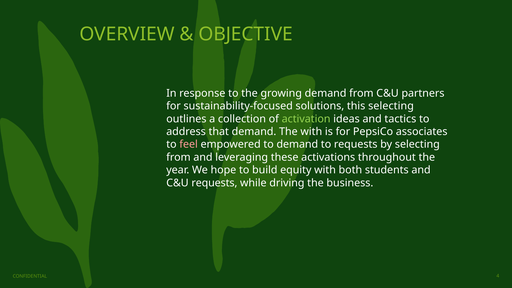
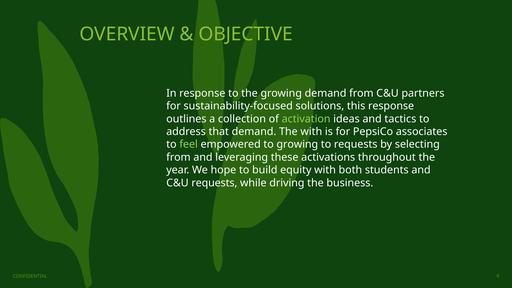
this selecting: selecting -> response (391, 106)
feel colour: pink -> light green (189, 144)
to demand: demand -> growing (297, 144)
